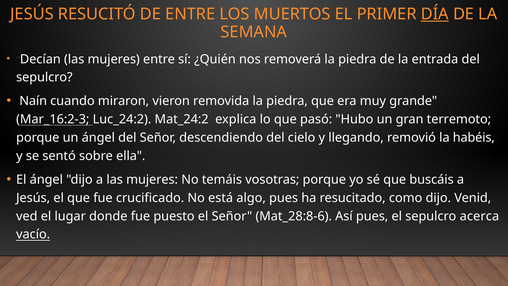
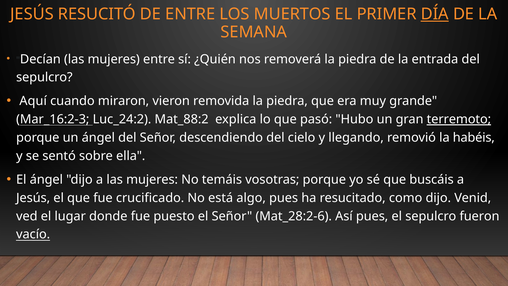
Naín: Naín -> Aquí (33, 101)
Mat_24:2: Mat_24:2 -> Mat_88:2 (182, 119)
terremoto underline: none -> present (459, 119)
Mat_28:8-6: Mat_28:8-6 -> Mat_28:2-6 (294, 216)
acerca: acerca -> fueron (480, 216)
